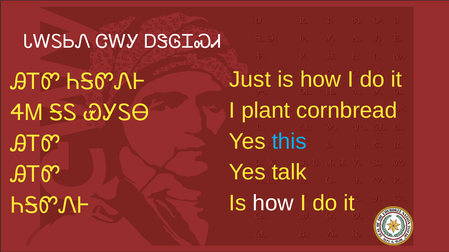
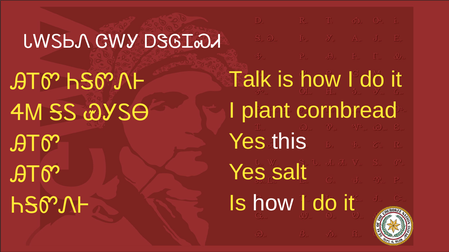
Just: Just -> Talk (250, 80)
this colour: light blue -> white (289, 142)
talk: talk -> salt (289, 173)
